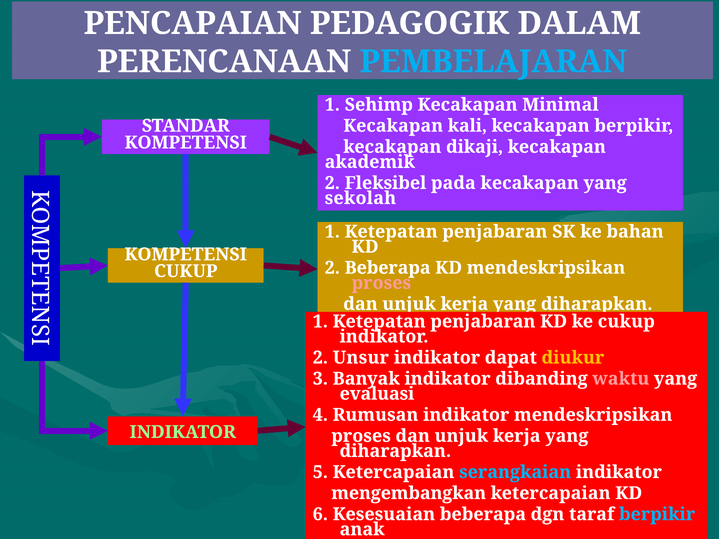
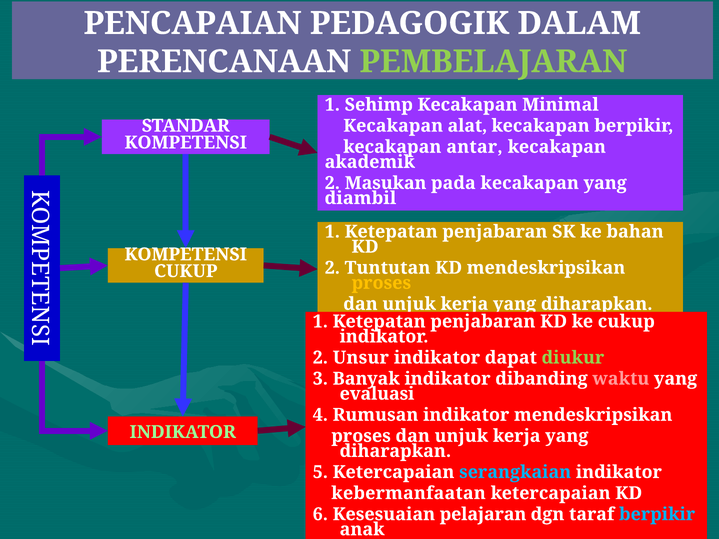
PEMBELAJARAN colour: light blue -> light green (493, 62)
kali: kali -> alat (467, 126)
dikaji: dikaji -> antar (474, 147)
Fleksibel: Fleksibel -> Masukan (386, 183)
sekolah: sekolah -> diambil (360, 198)
2 Beberapa: Beberapa -> Tuntutan (388, 268)
proses colour: pink -> yellow (381, 283)
diukur colour: yellow -> light green (573, 358)
mengembangkan: mengembangkan -> kebermanfaatan (409, 493)
Kesesuaian beberapa: beberapa -> pelajaran (483, 514)
